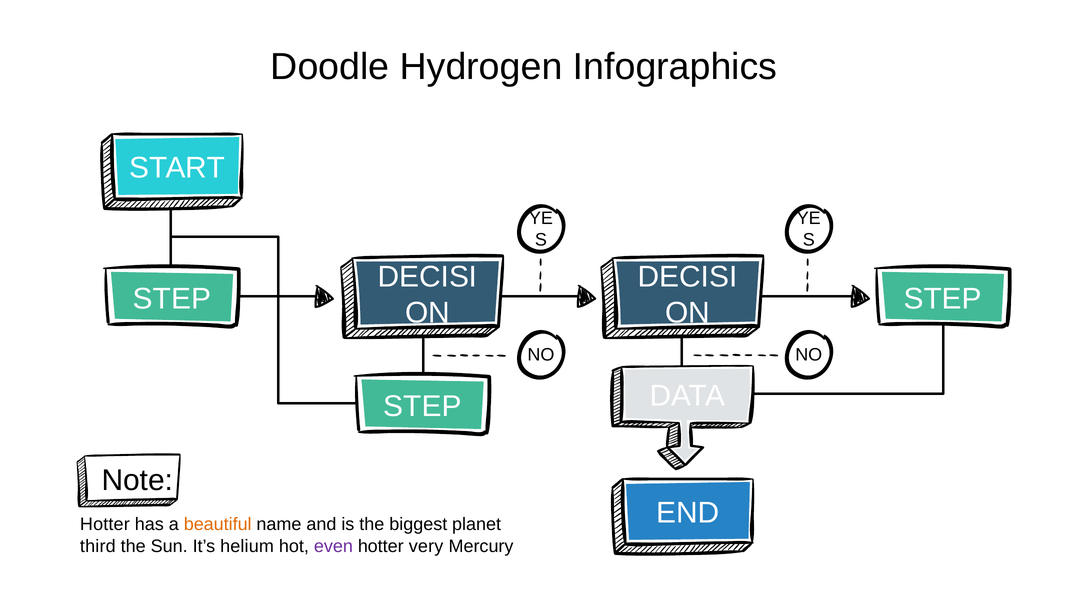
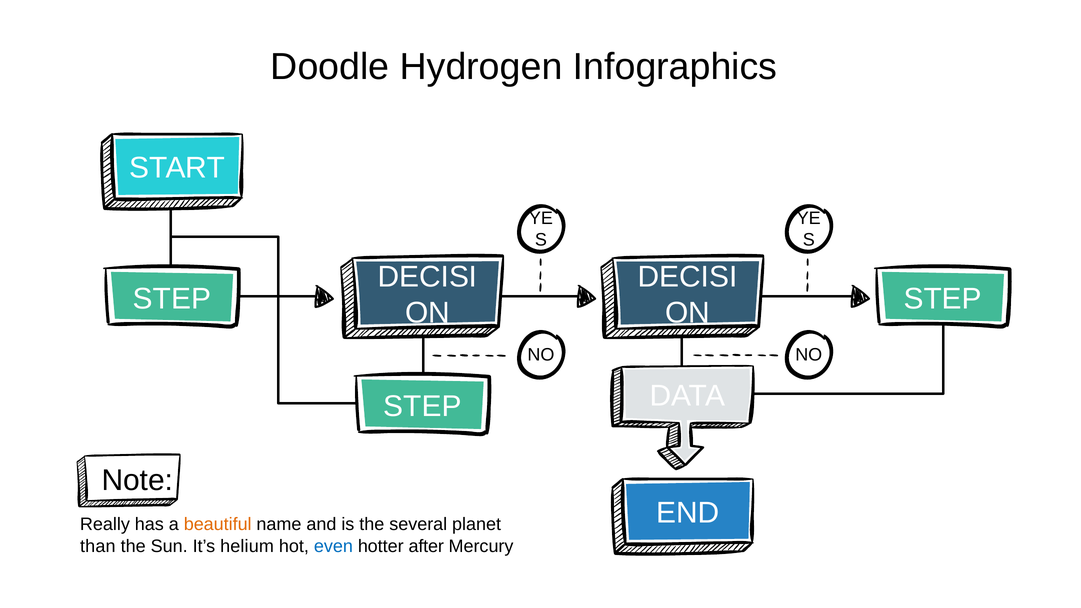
Hotter: Hotter -> Really (105, 525)
biggest: biggest -> several (418, 525)
third: third -> than (98, 546)
even colour: purple -> blue (333, 546)
very: very -> after (426, 546)
